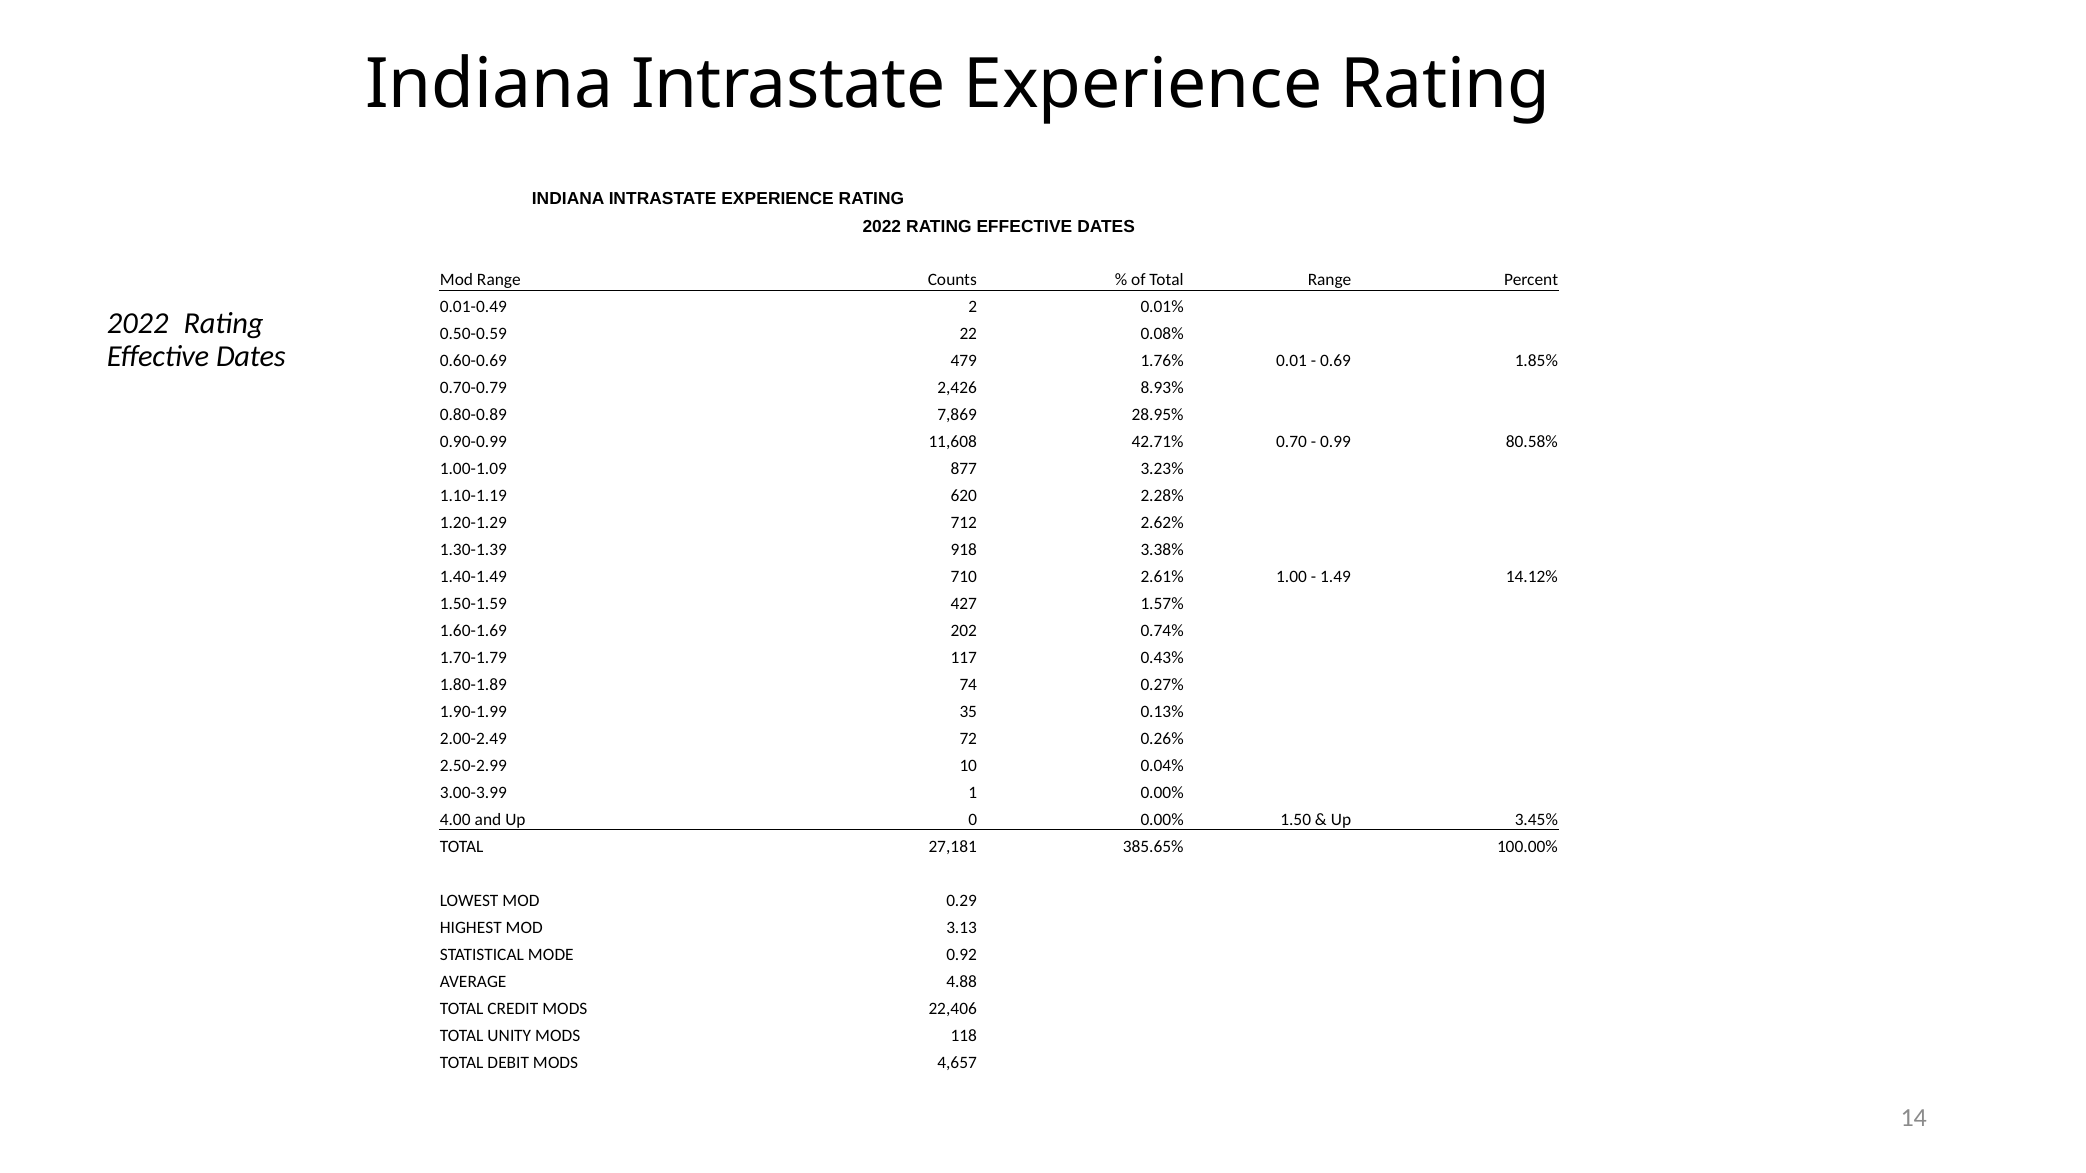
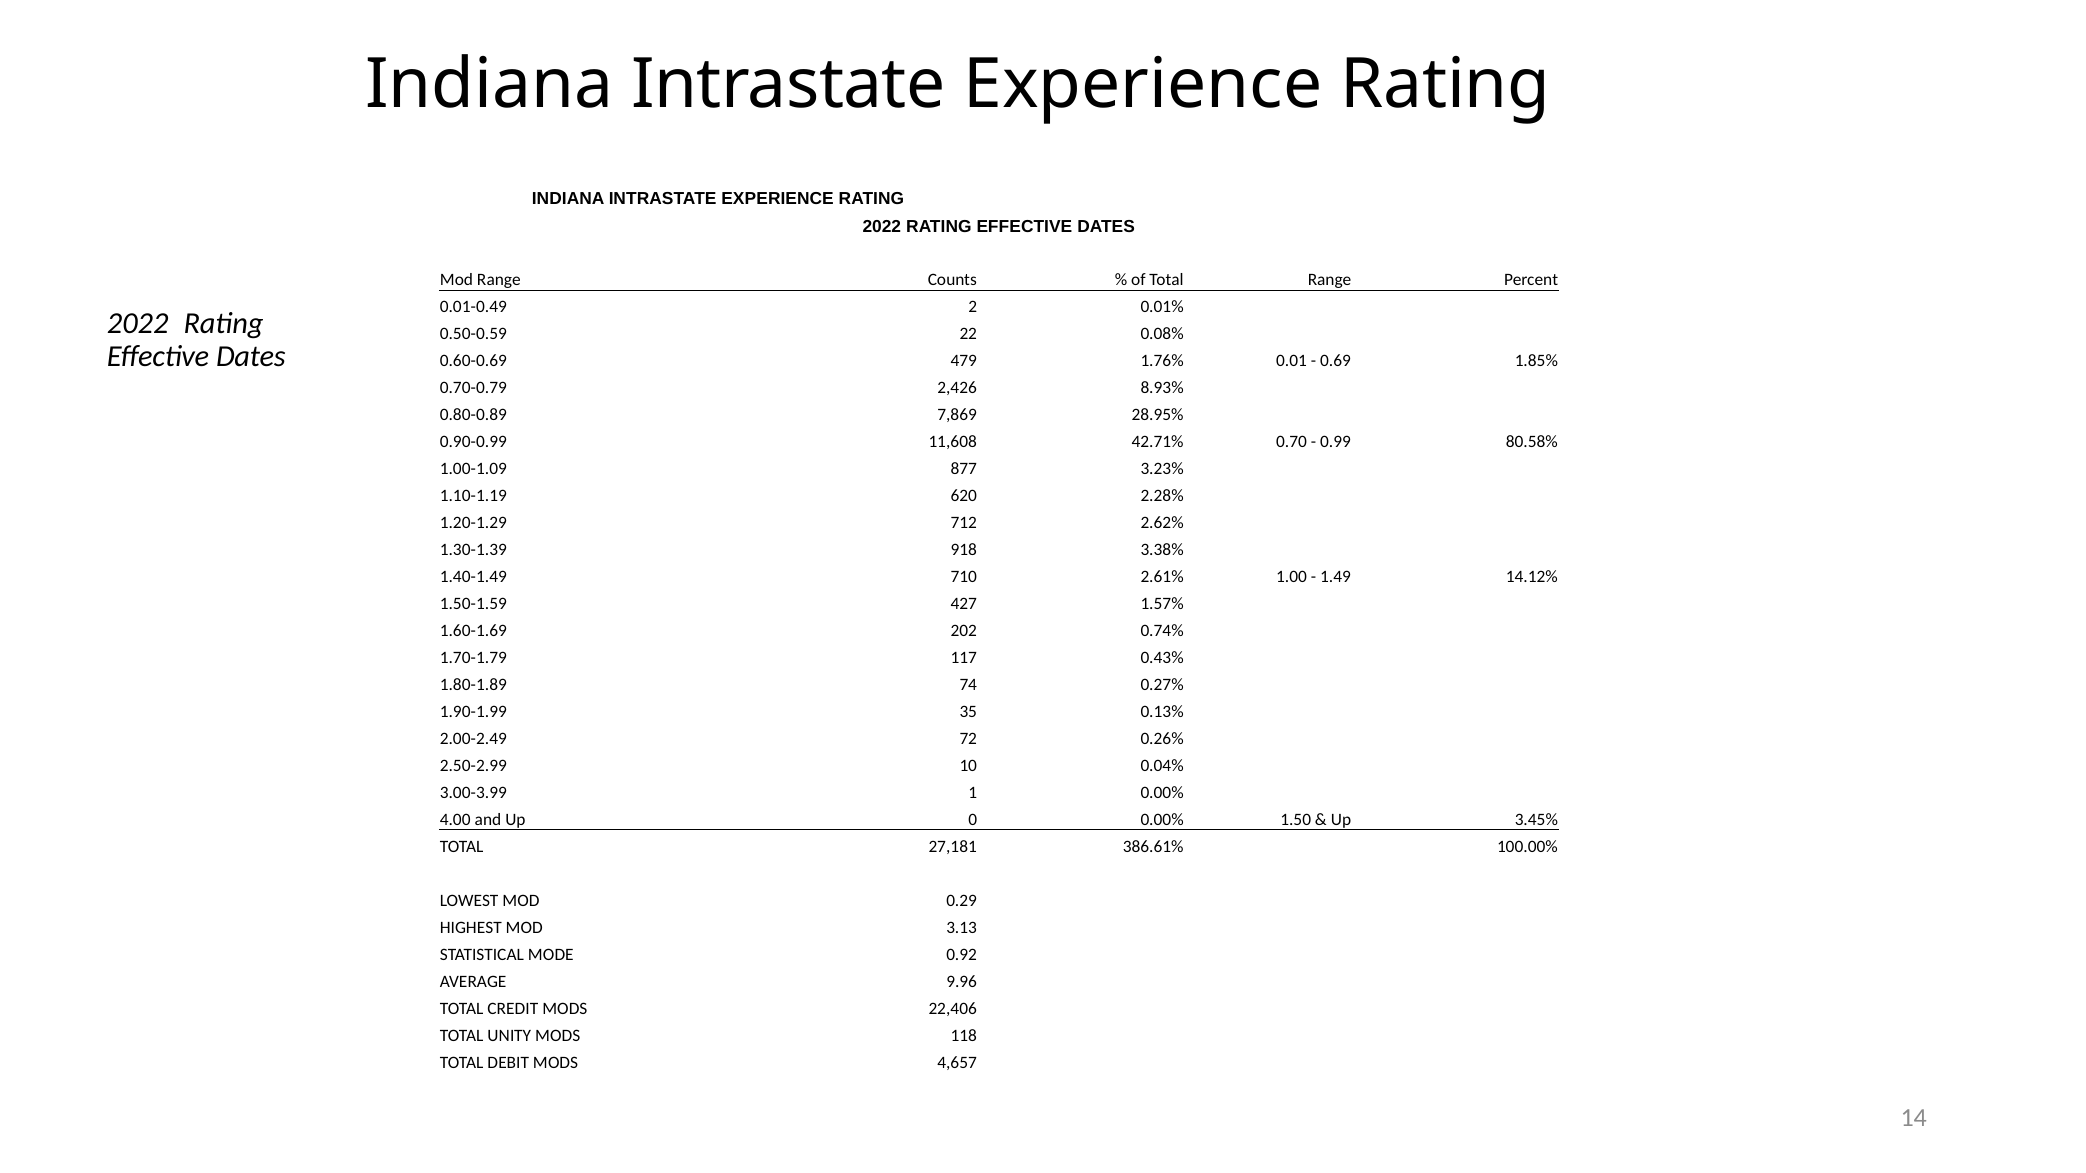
385.65%: 385.65% -> 386.61% (1153, 847)
4.88: 4.88 -> 9.96 (962, 982)
